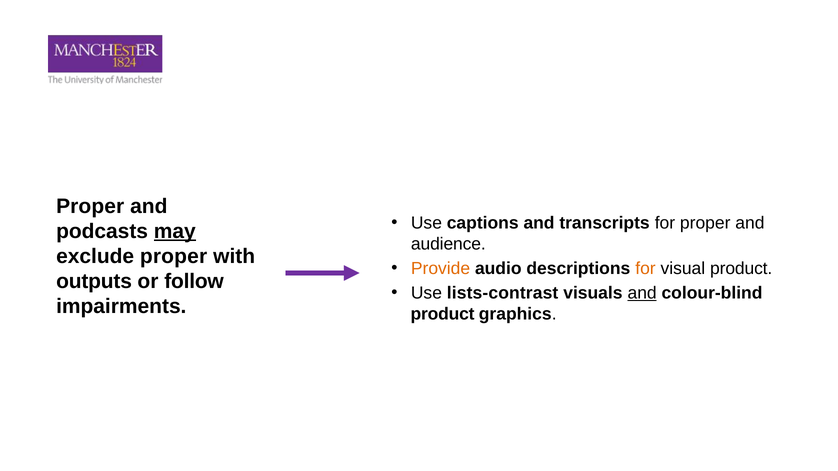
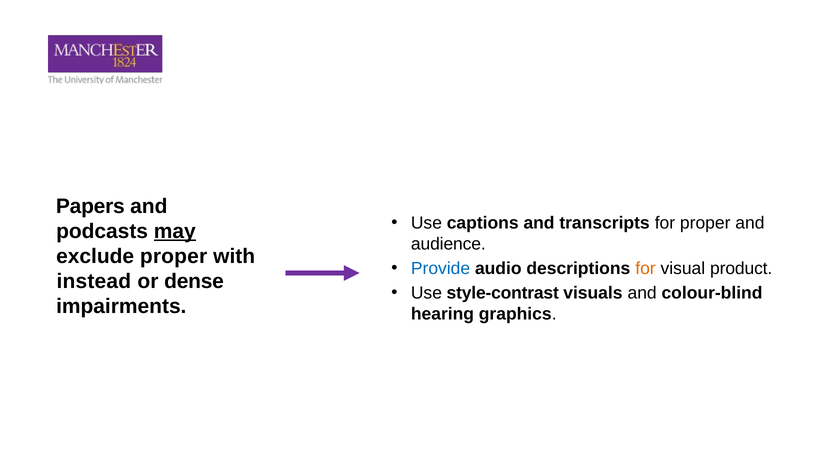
Proper: Proper -> Papers (90, 206)
Provide colour: orange -> blue (441, 269)
outputs: outputs -> instead (94, 282)
follow: follow -> dense (194, 282)
lists-contrast: lists-contrast -> style-contrast (503, 293)
and underline: present -> none (642, 293)
product: product -> hearing (442, 314)
